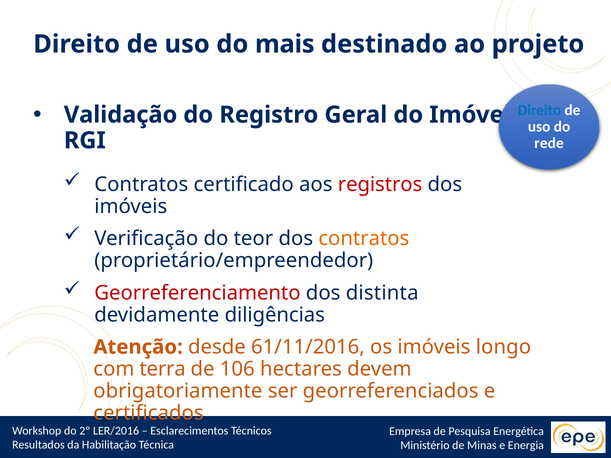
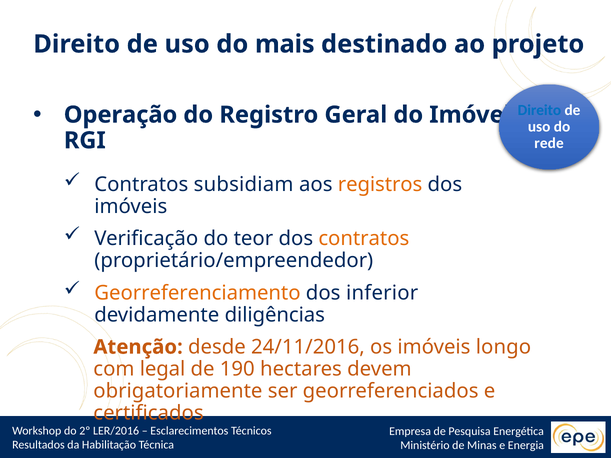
Validação: Validação -> Operação (121, 115)
certificado: certificado -> subsidiam (244, 185)
registros colour: red -> orange (380, 185)
Georreferenciamento colour: red -> orange (197, 293)
distinta: distinta -> inferior (382, 293)
61/11/2016: 61/11/2016 -> 24/11/2016 (308, 347)
terra: terra -> legal (163, 369)
106: 106 -> 190 (237, 369)
